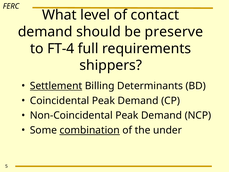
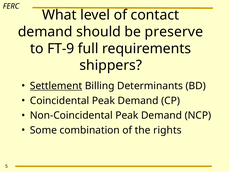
FT-4: FT-4 -> FT-9 (61, 48)
combination underline: present -> none (90, 130)
under: under -> rights (167, 130)
